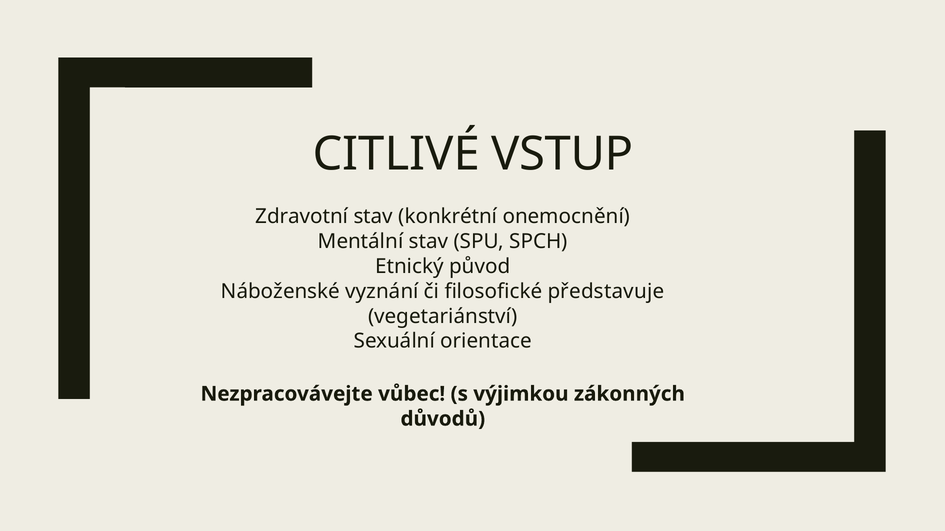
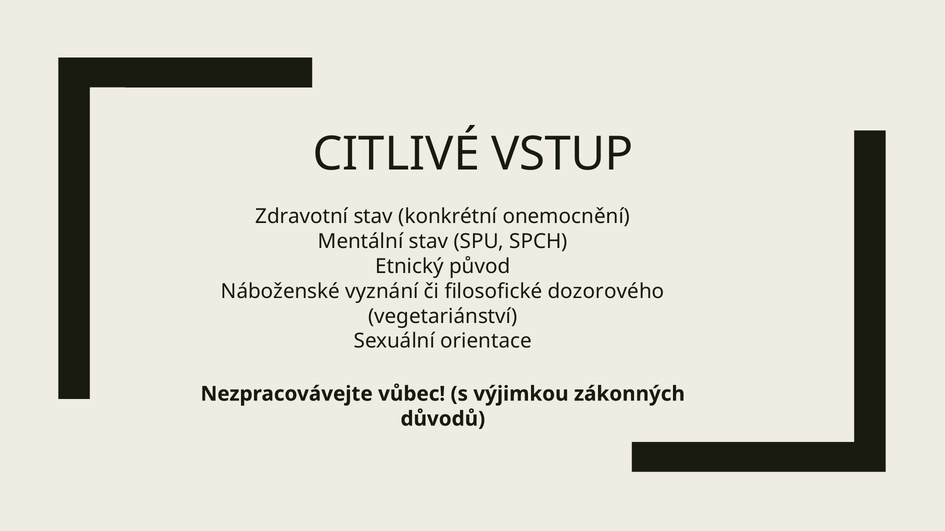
představuje: představuje -> dozorového (606, 292)
